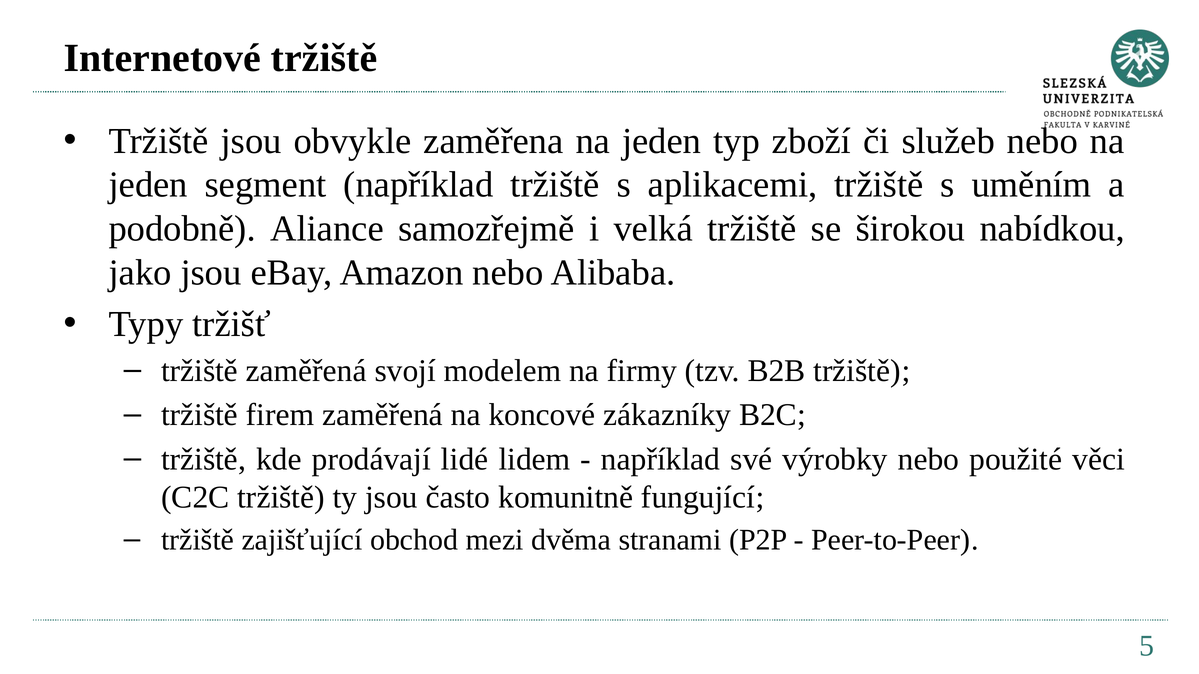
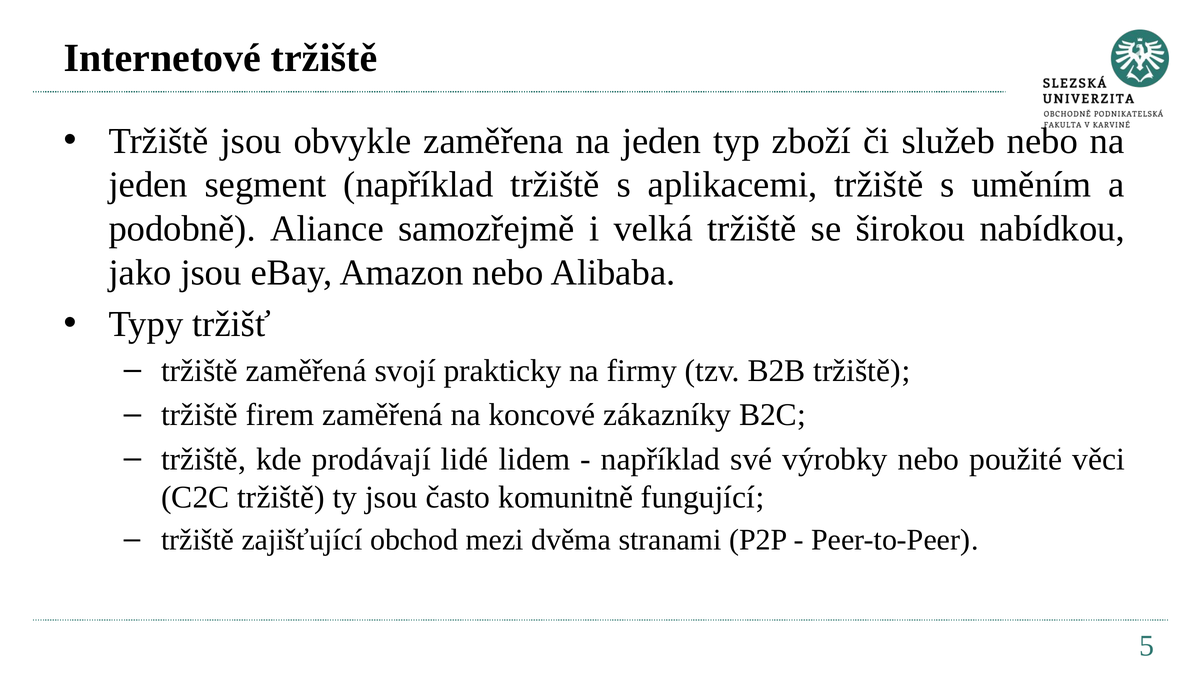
modelem: modelem -> prakticky (503, 371)
